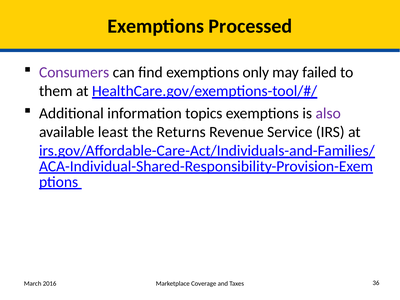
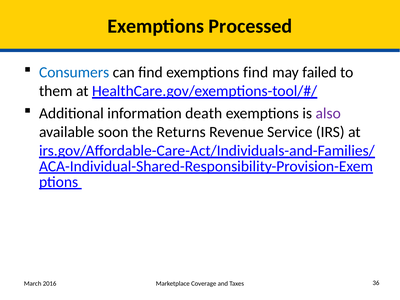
Consumers colour: purple -> blue (74, 72)
exemptions only: only -> find (256, 72)
topics: topics -> death (204, 113)
least: least -> soon (113, 132)
